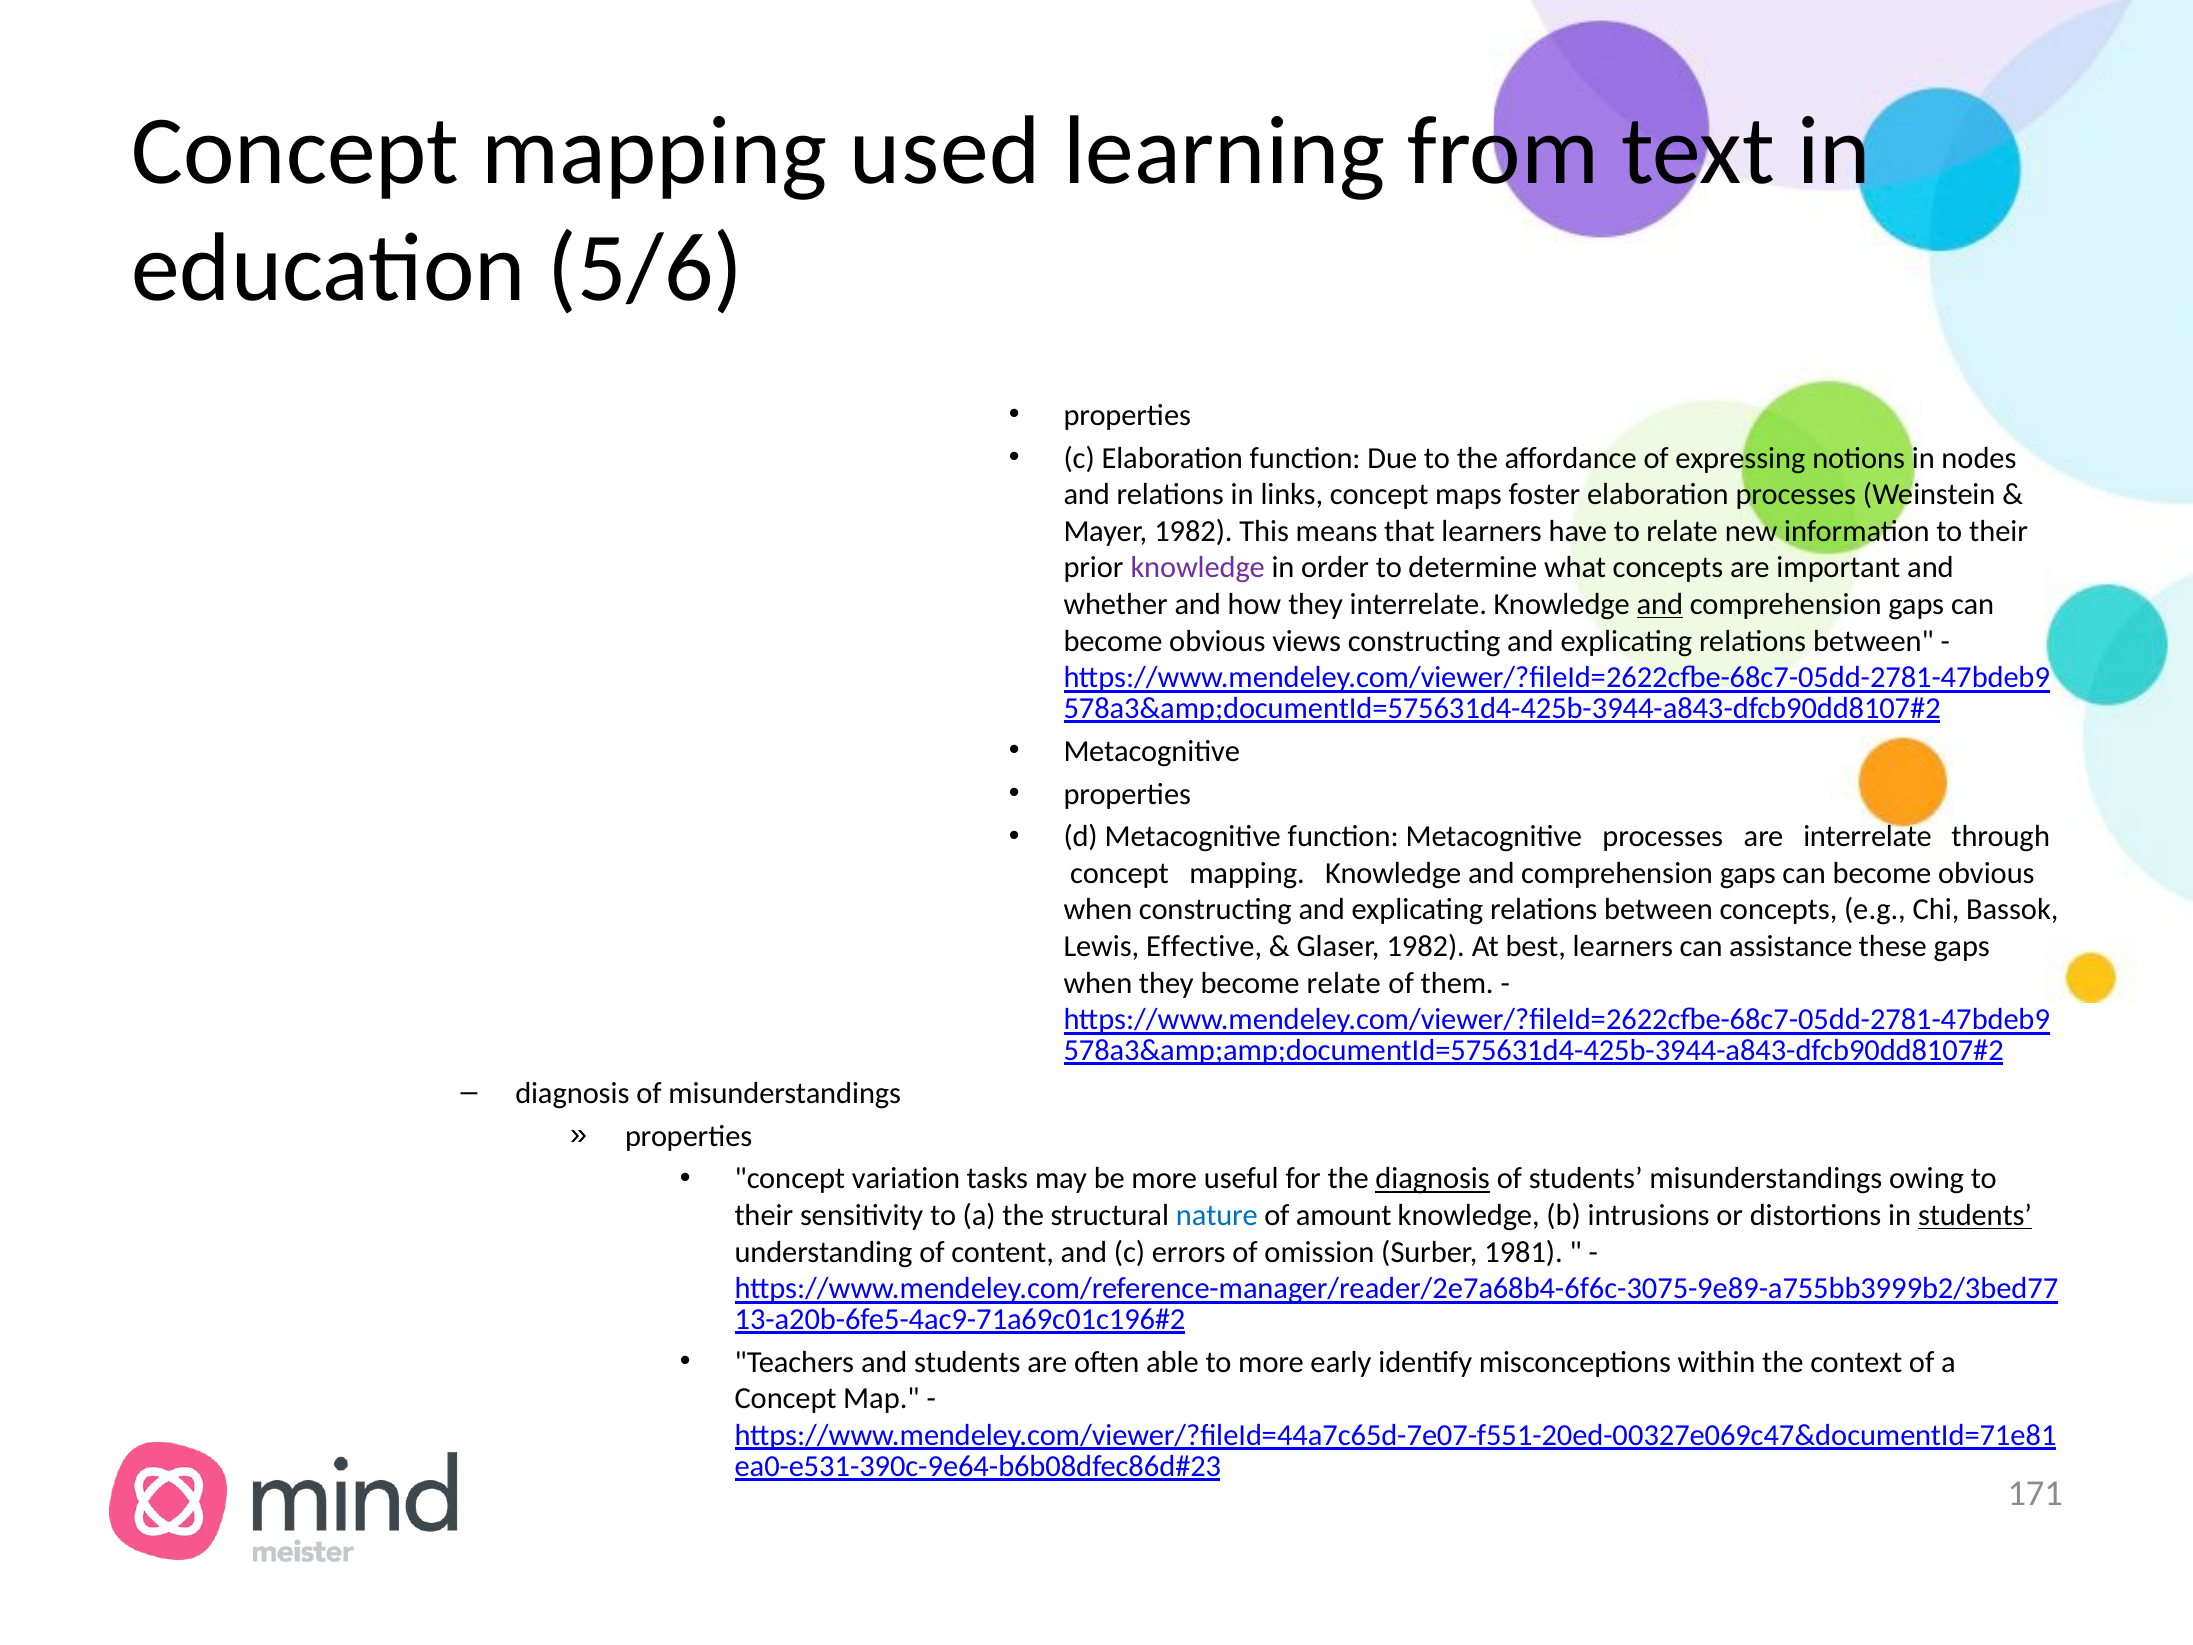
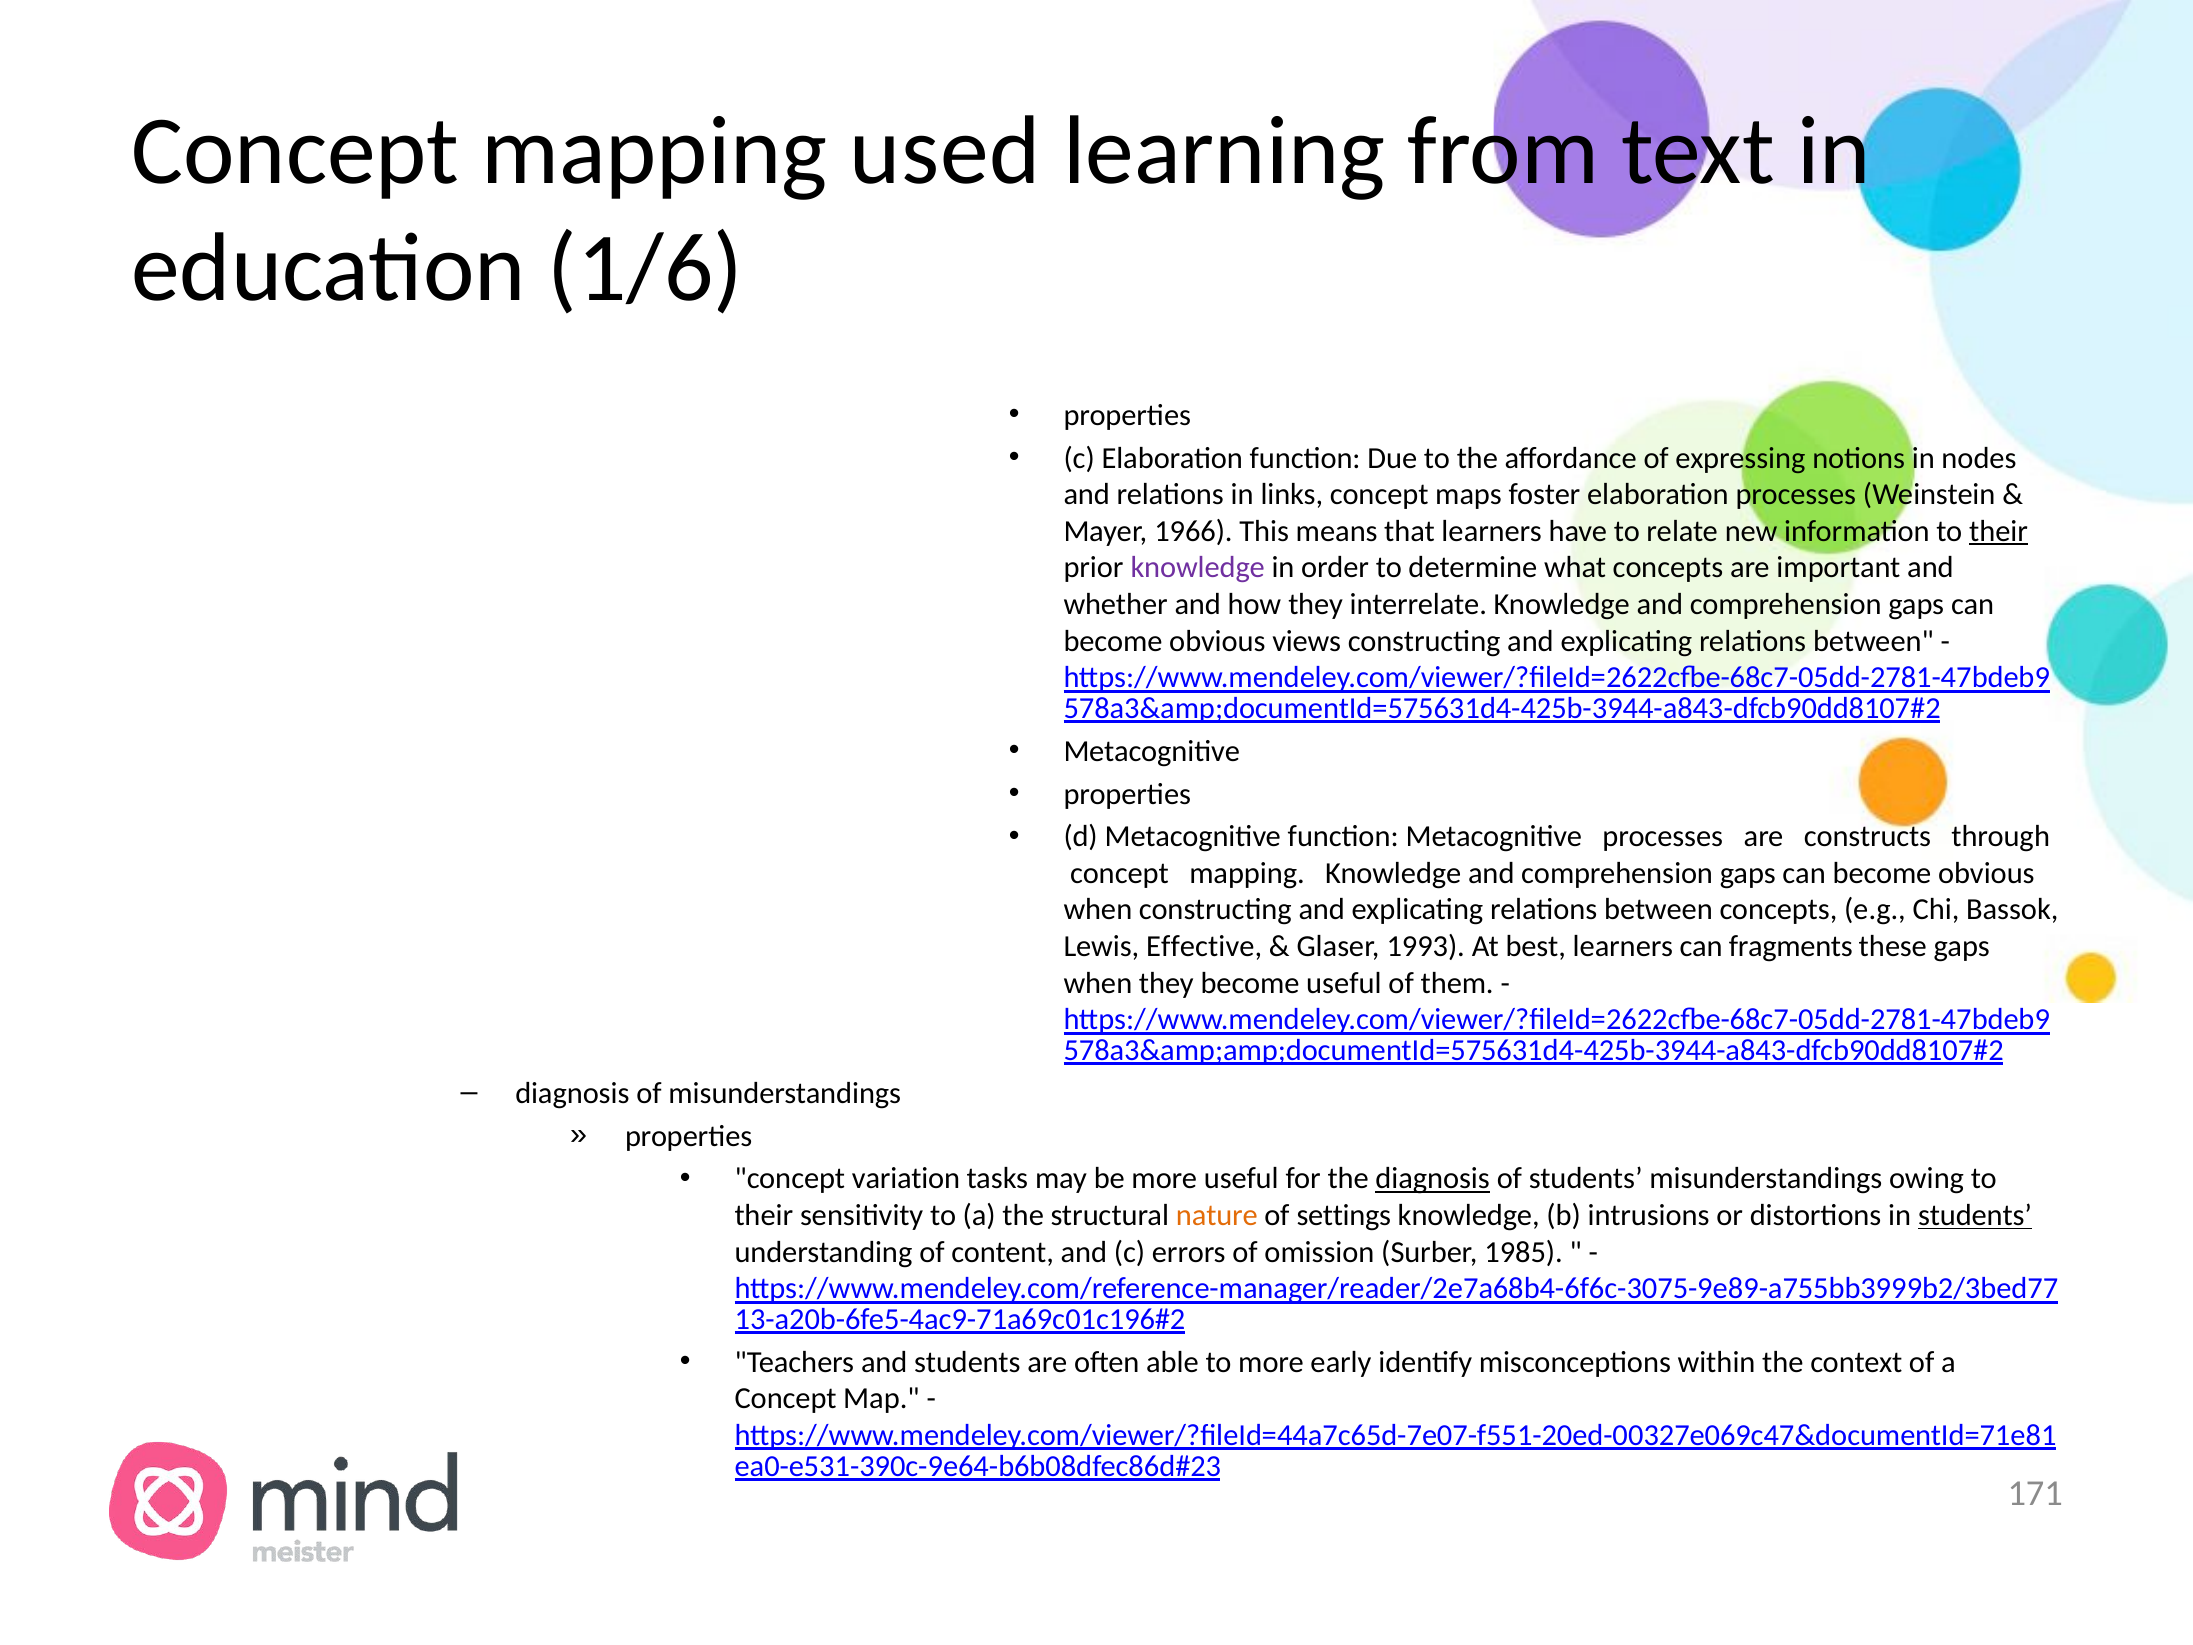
5/6: 5/6 -> 1/6 (645, 268)
Mayer 1982: 1982 -> 1966 (1193, 531)
their underline: none -> present (1999, 531)
and underline: present -> none (1660, 604)
are interrelate: interrelate -> constructs (1868, 837)
Glaser 1982: 1982 -> 1993 (1426, 946)
assistance: assistance -> fragments (1791, 946)
become relate: relate -> useful (1344, 983)
nature colour: blue -> orange (1217, 1215)
amount: amount -> settings (1344, 1215)
1981: 1981 -> 1985 (1524, 1252)
